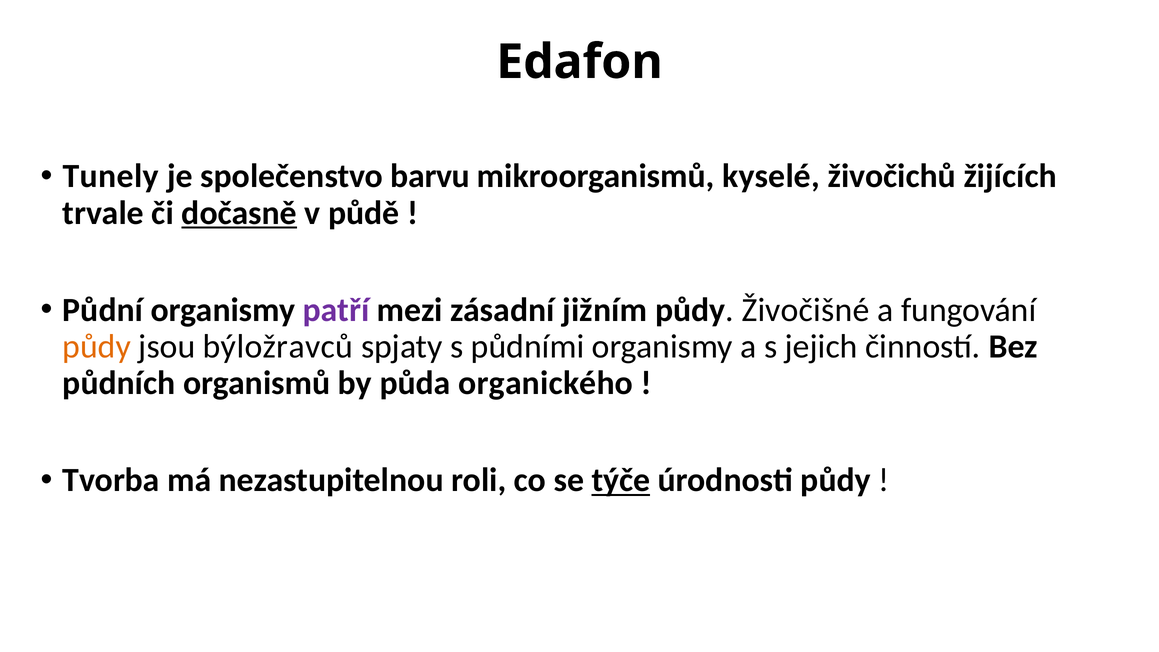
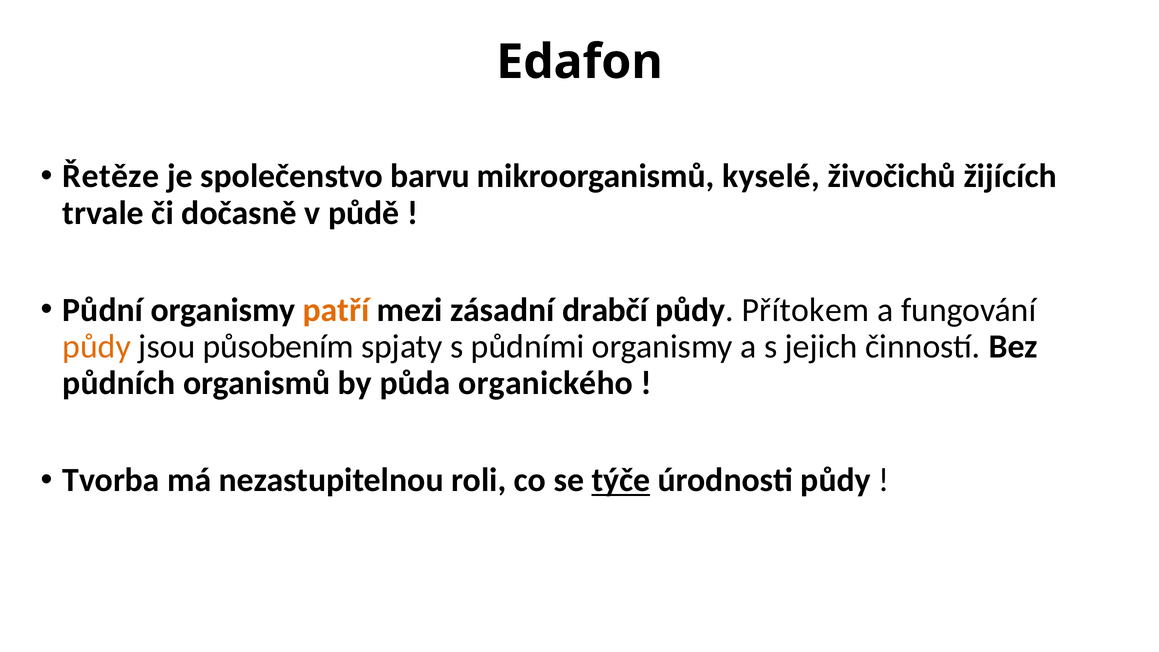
Tunely: Tunely -> Řetěze (111, 176)
dočasně underline: present -> none (239, 213)
patří colour: purple -> orange (336, 310)
jižním: jižním -> drabčí (605, 310)
Živočišné: Živočišné -> Přítokem (805, 310)
býložravců: býložravců -> působením (278, 347)
